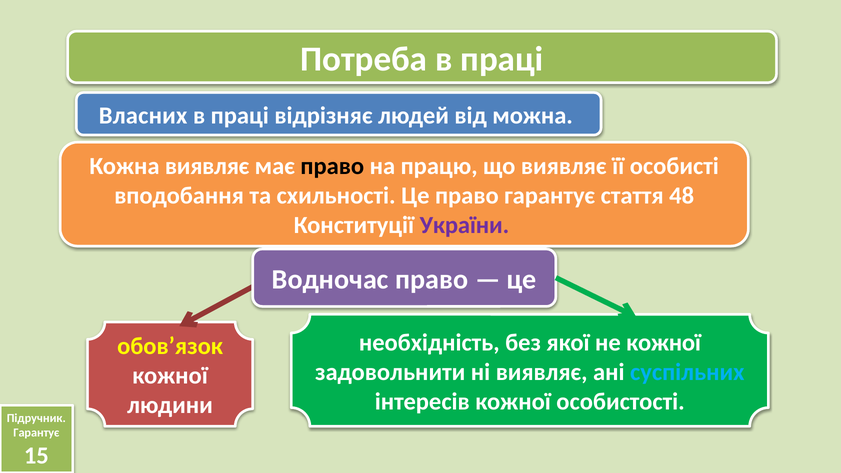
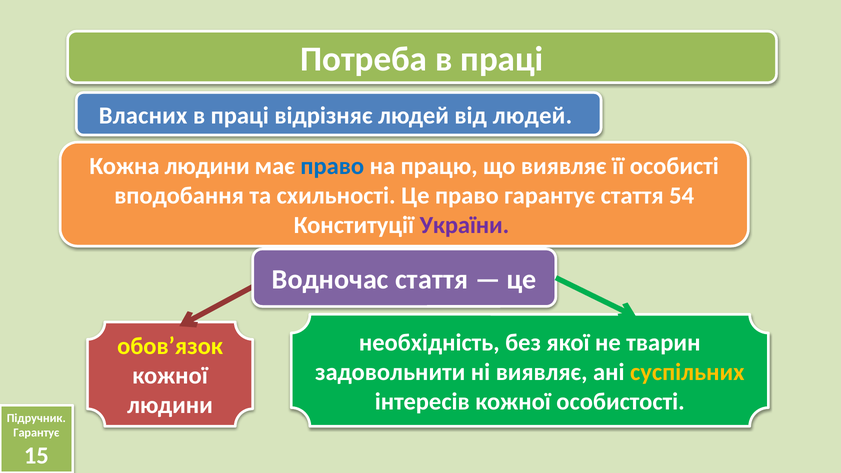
від можна: можна -> людей (532, 116)
Кожна виявляє: виявляє -> людини (207, 167)
право colour: black -> blue (332, 167)
48: 48 -> 54 (682, 196)
Водночас право: право -> стаття (432, 280)
не кожної: кожної -> тварин (663, 343)
суспільних colour: light blue -> yellow (687, 372)
